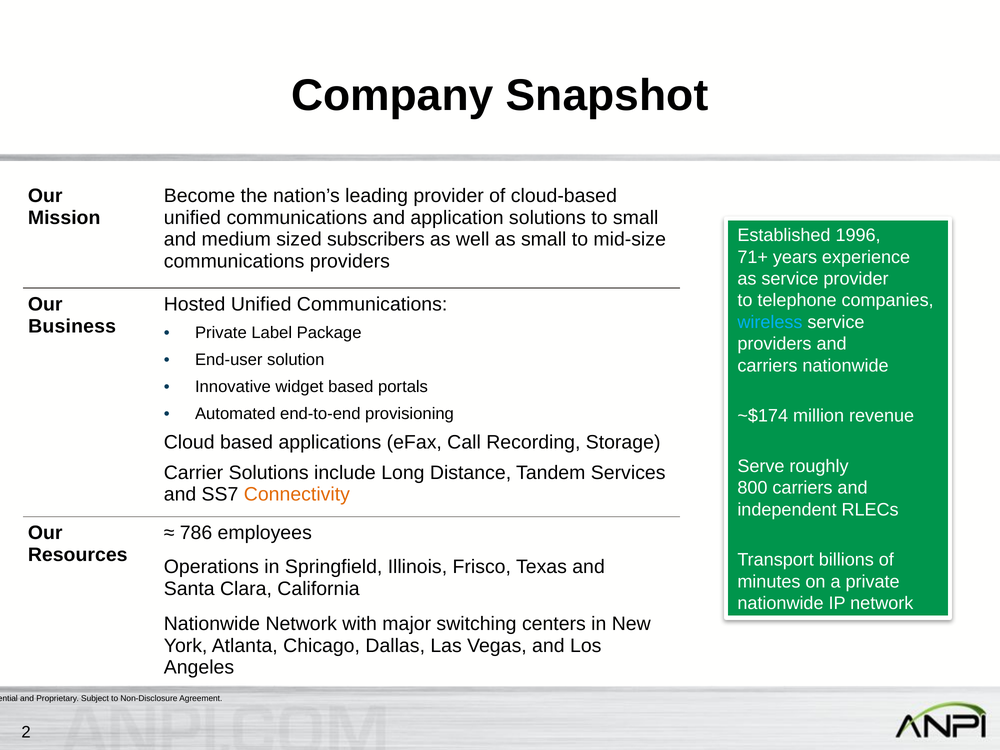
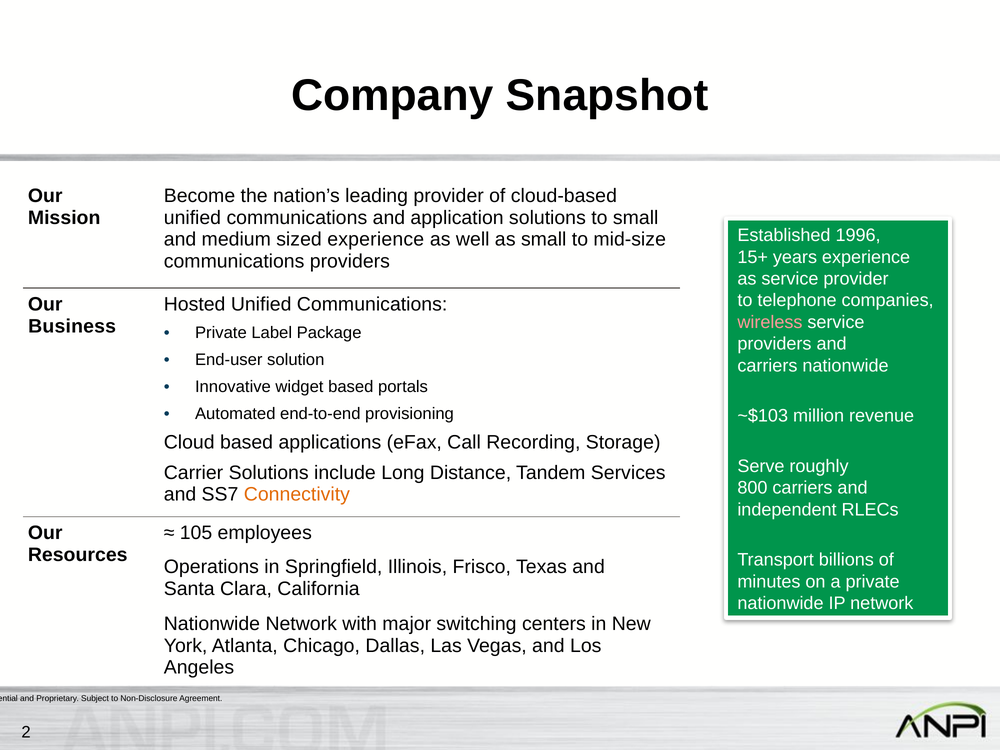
sized subscribers: subscribers -> experience (376, 239)
71+: 71+ -> 15+ (753, 257)
wireless colour: light blue -> pink (770, 322)
~$174: ~$174 -> ~$103 (763, 416)
786: 786 -> 105 (196, 533)
